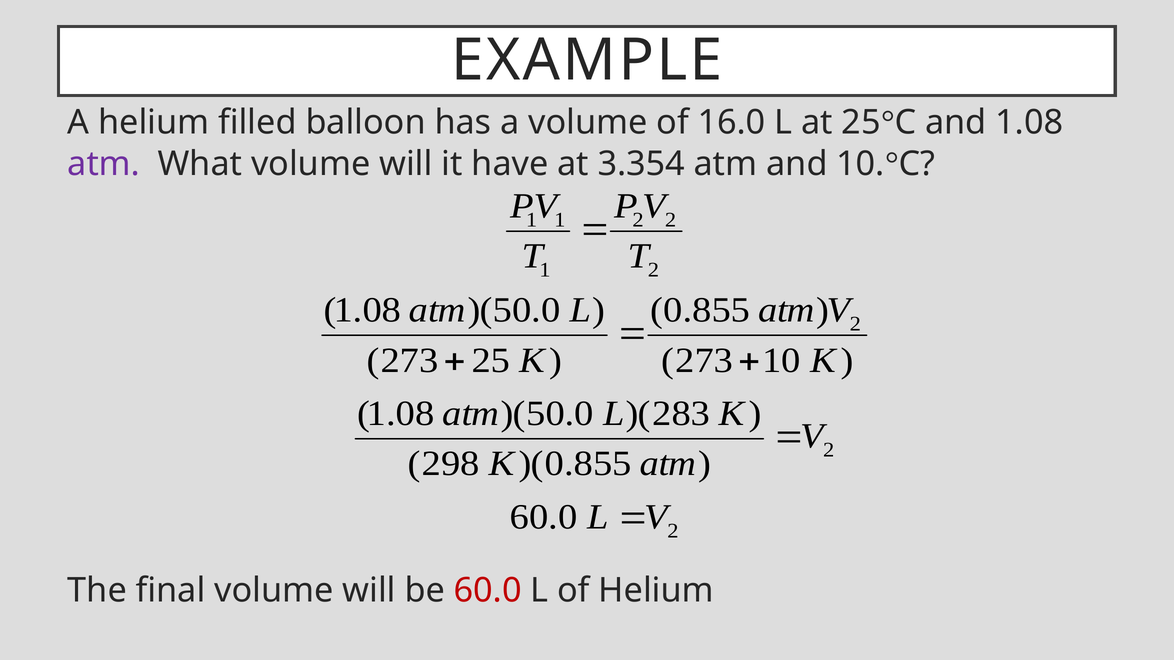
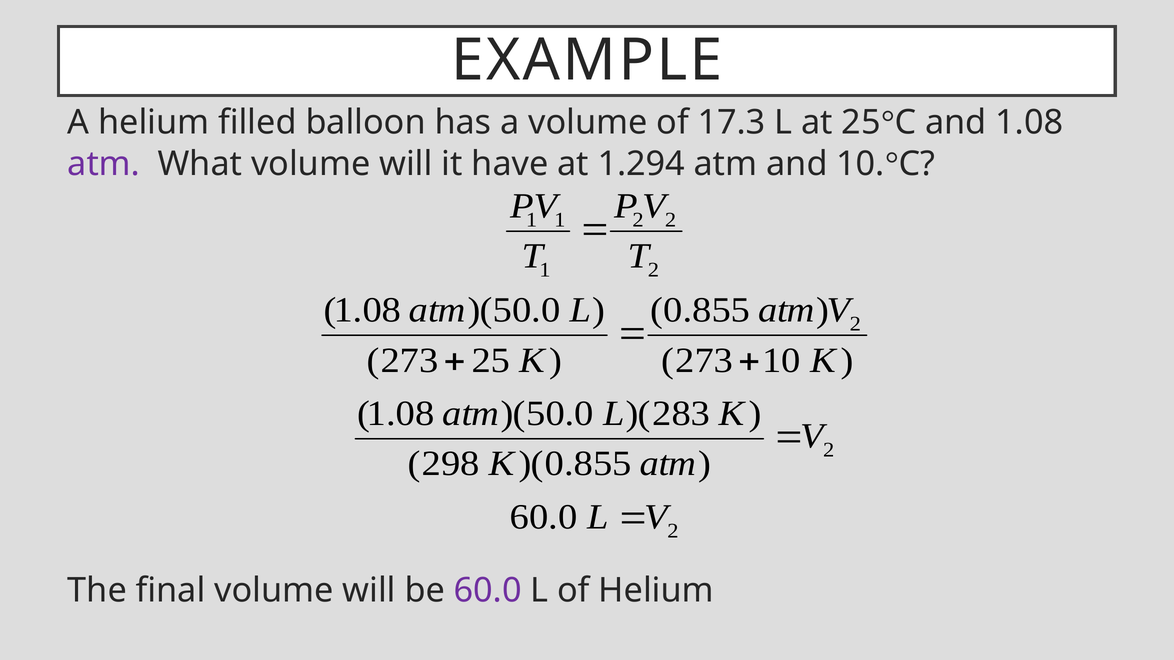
16.0: 16.0 -> 17.3 (732, 123)
3.354: 3.354 -> 1.294 (641, 164)
60.0 colour: red -> purple (488, 591)
